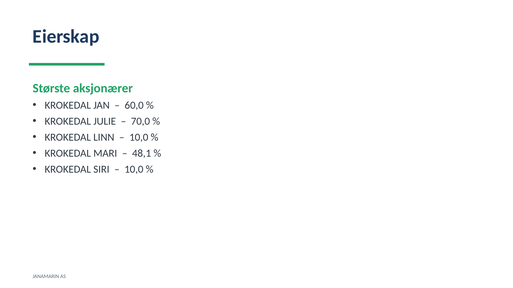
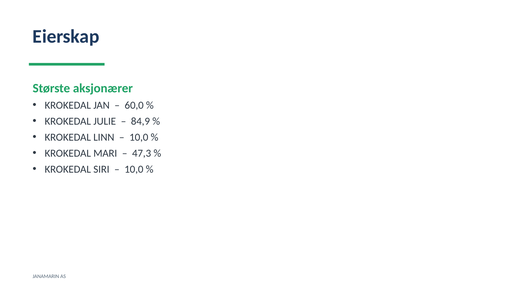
70,0: 70,0 -> 84,9 (140, 122)
48,1: 48,1 -> 47,3 (142, 154)
